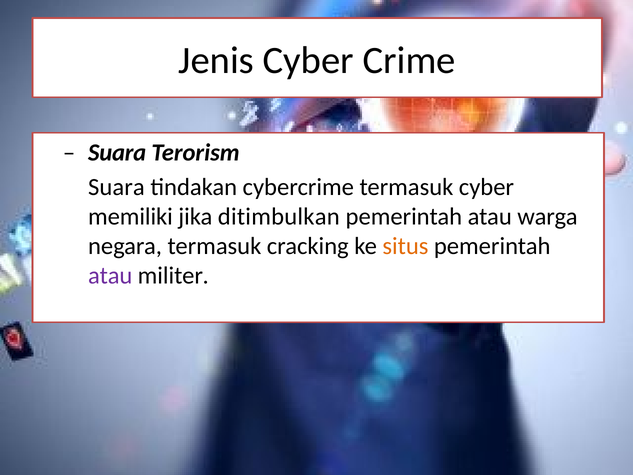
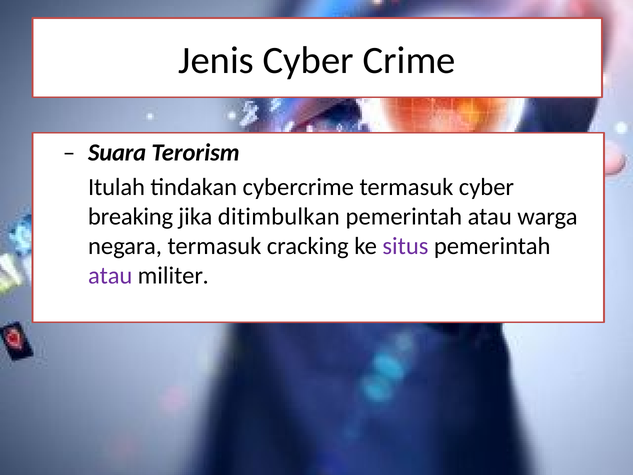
Suara: Suara -> Itulah (117, 187)
memiliki: memiliki -> breaking (131, 216)
situs colour: orange -> purple (405, 246)
